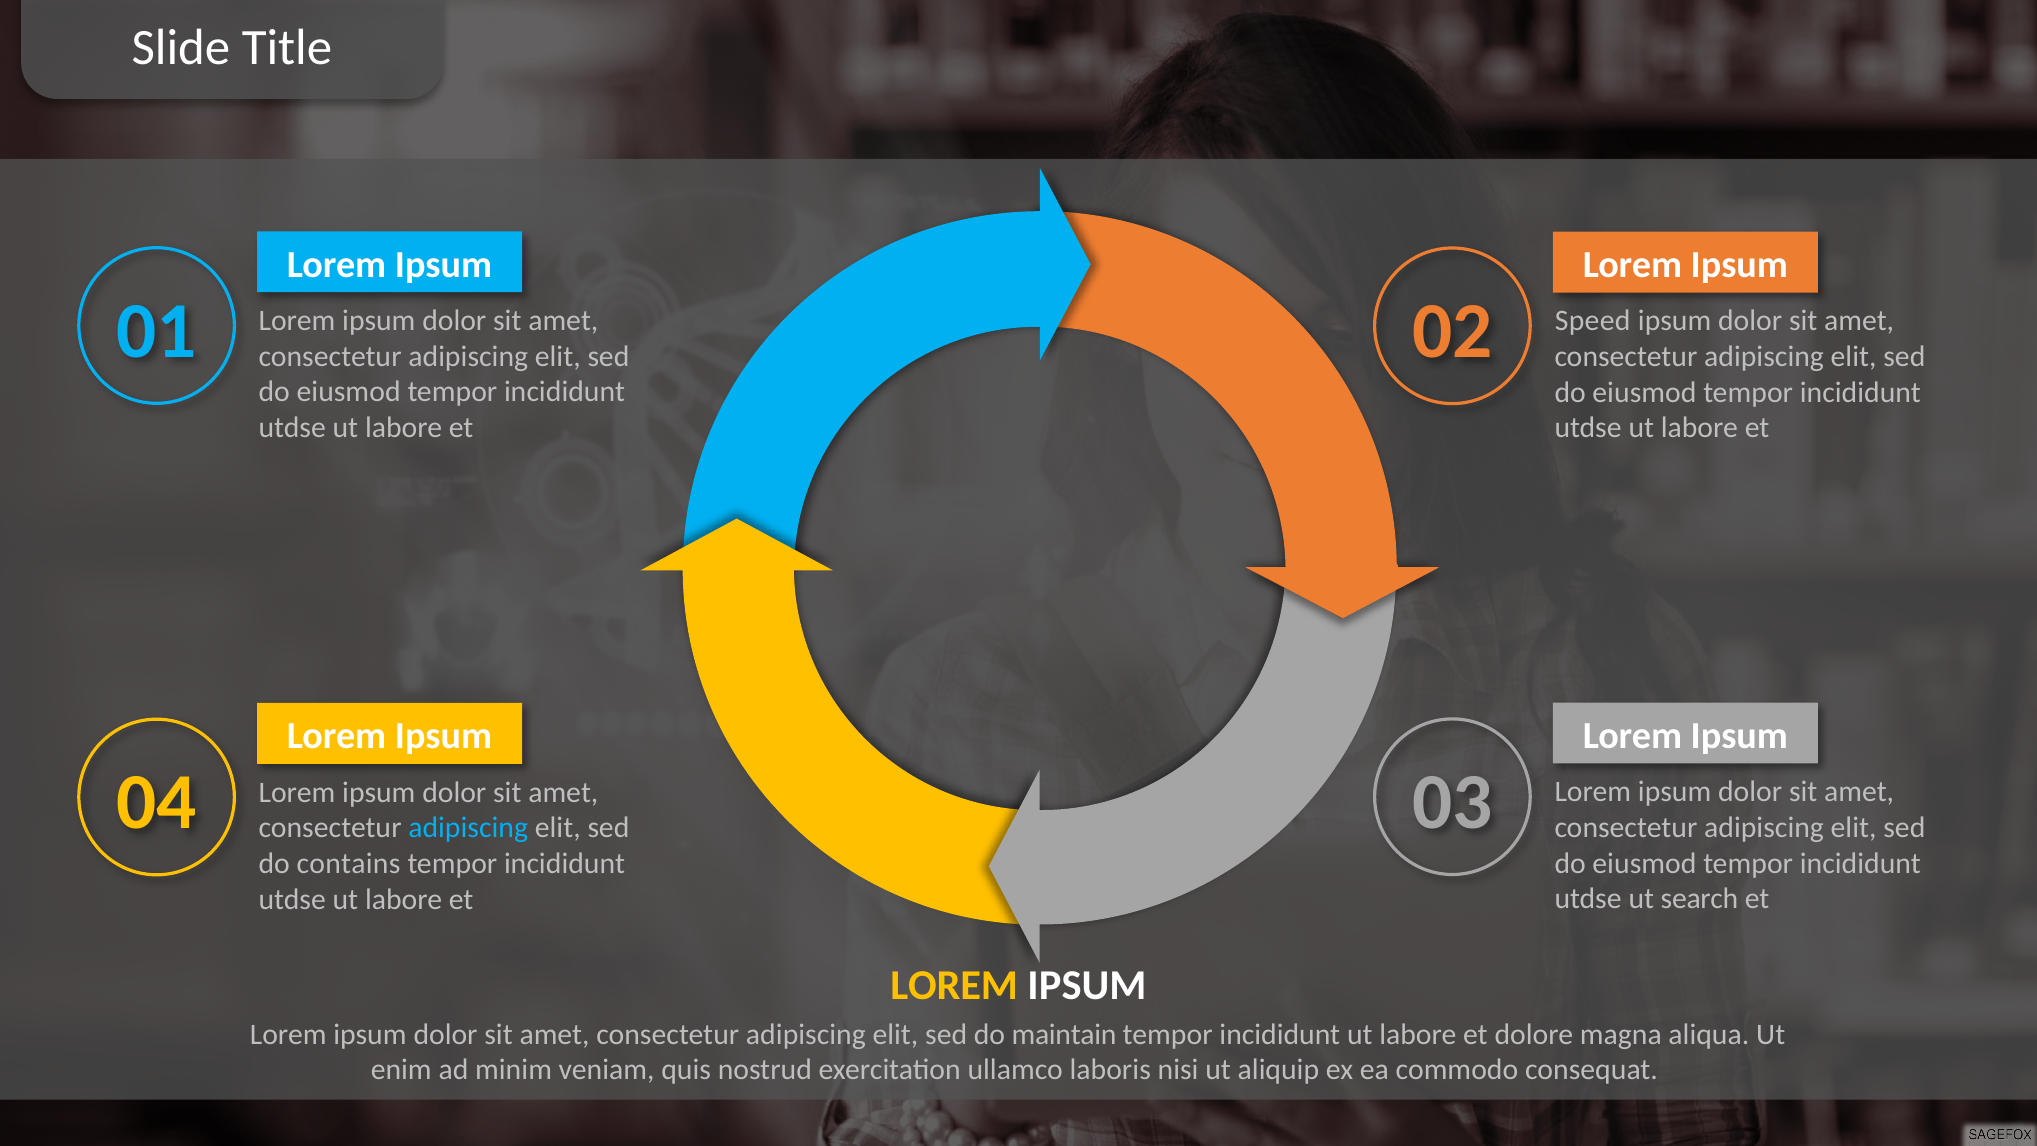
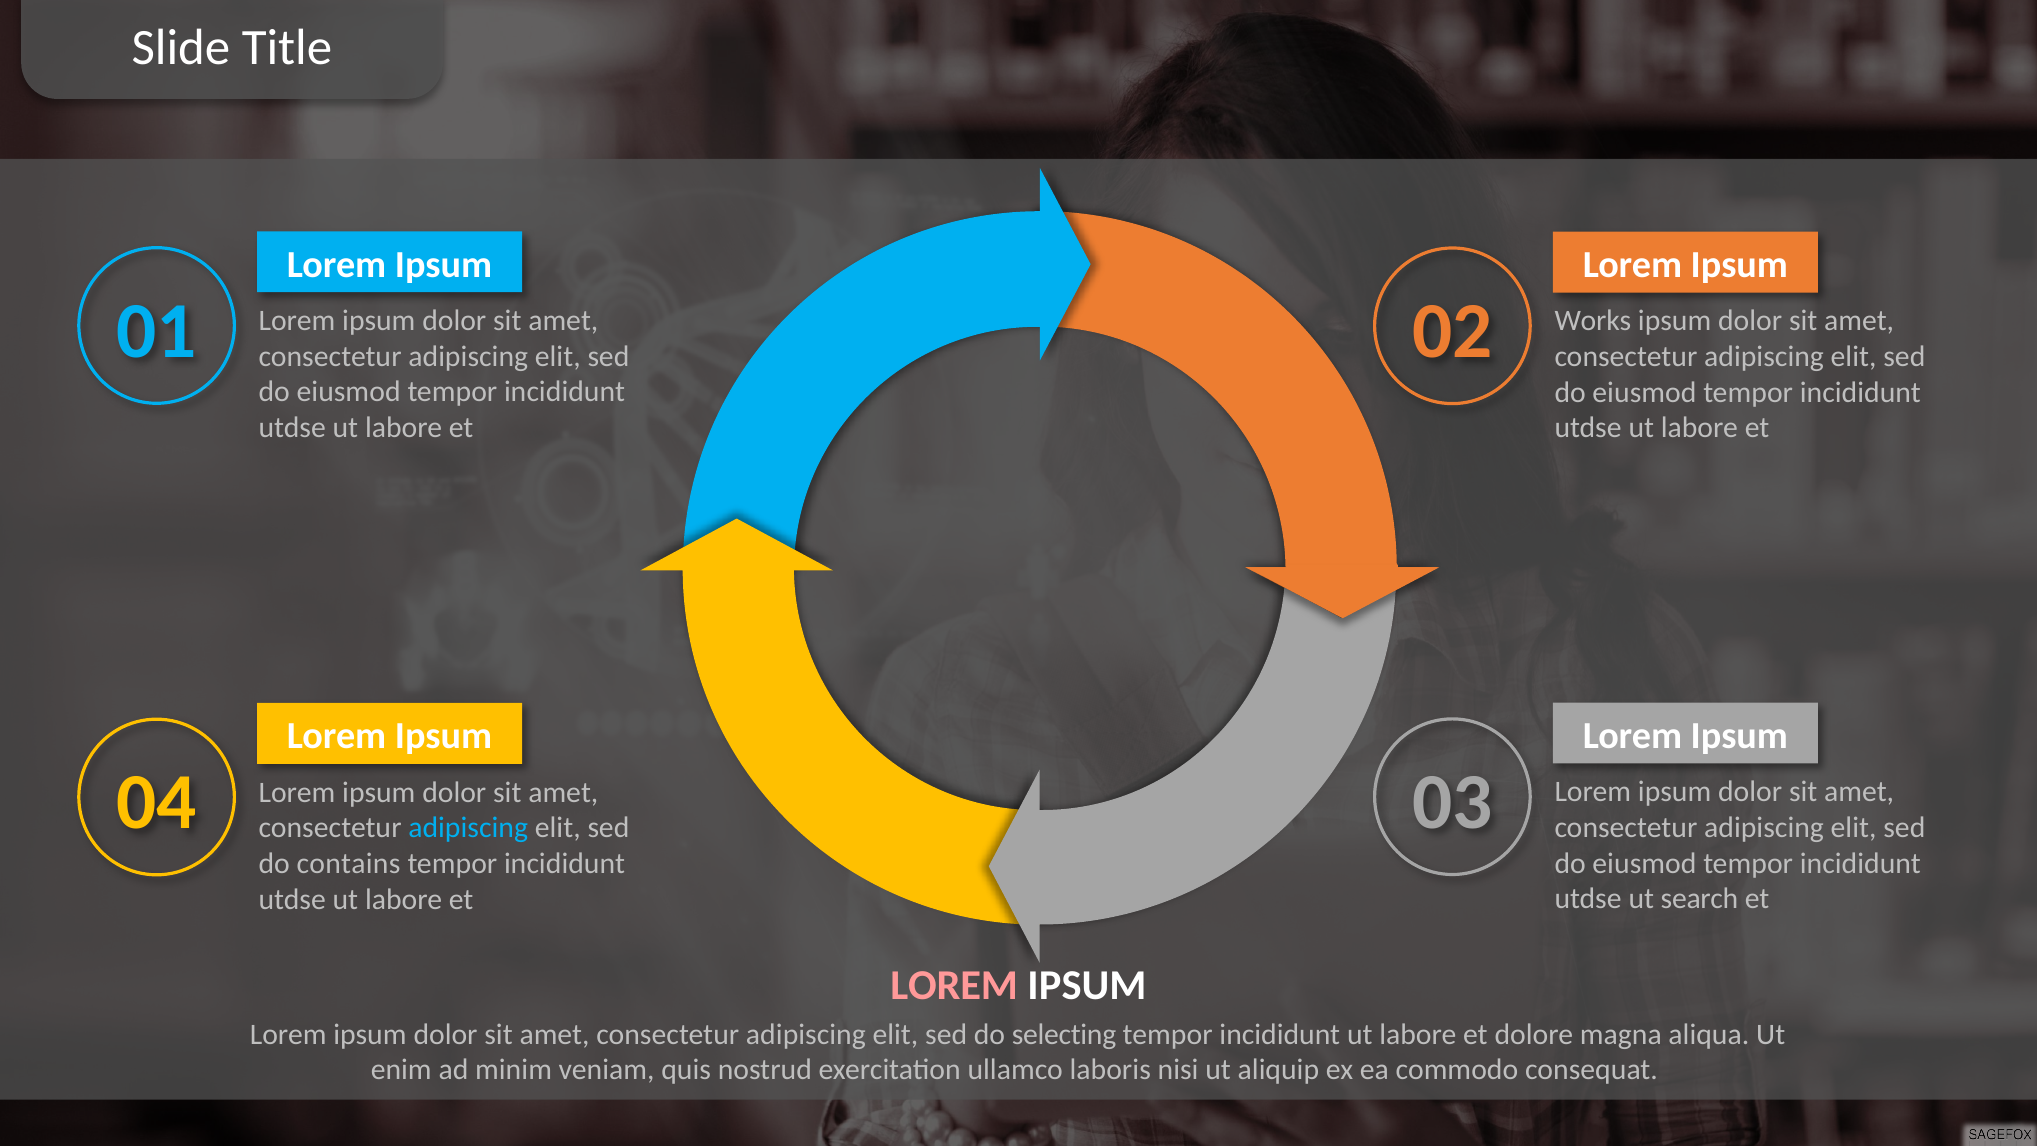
Speed: Speed -> Works (1593, 321)
LOREM colour: yellow -> pink (954, 986)
maintain: maintain -> selecting (1064, 1034)
